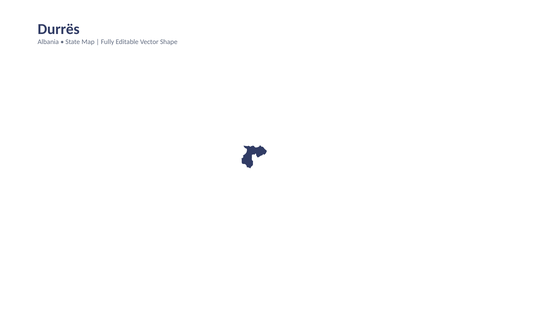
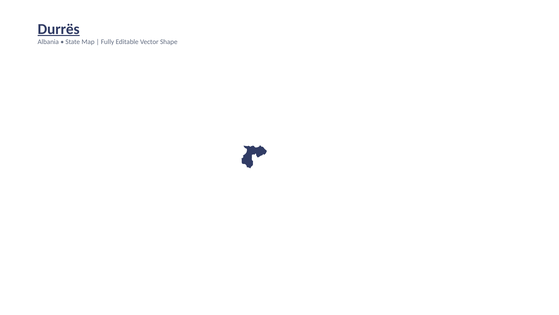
Durrës underline: none -> present (59, 29)
